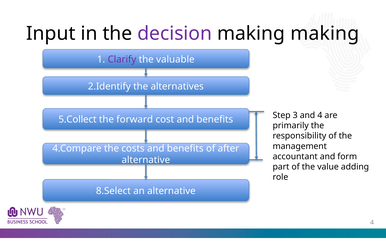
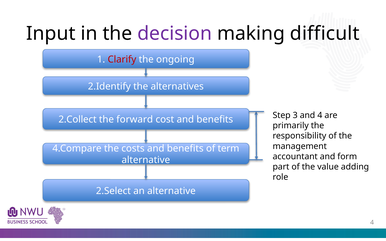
making making: making -> difficult (325, 34)
Clarify colour: purple -> red (122, 59)
valuable: valuable -> ongoing (175, 59)
5.Collect: 5.Collect -> 2.Collect (78, 120)
after: after -> term (228, 149)
8.Select: 8.Select -> 2.Select (113, 191)
